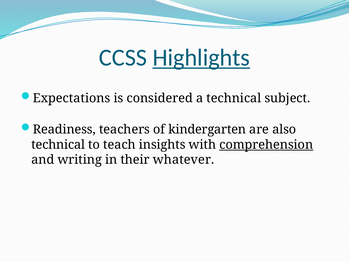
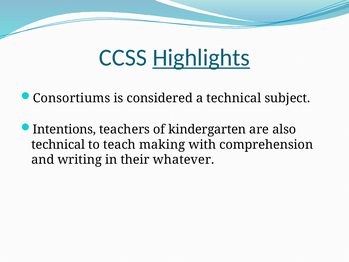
Expectations: Expectations -> Consortiums (72, 98)
Readiness: Readiness -> Intentions (64, 129)
insights: insights -> making (162, 144)
comprehension underline: present -> none (266, 144)
